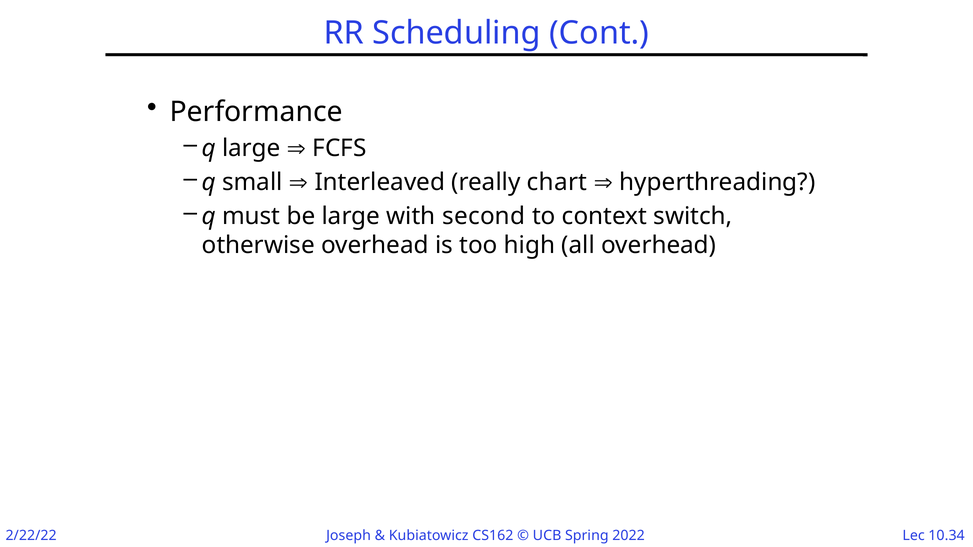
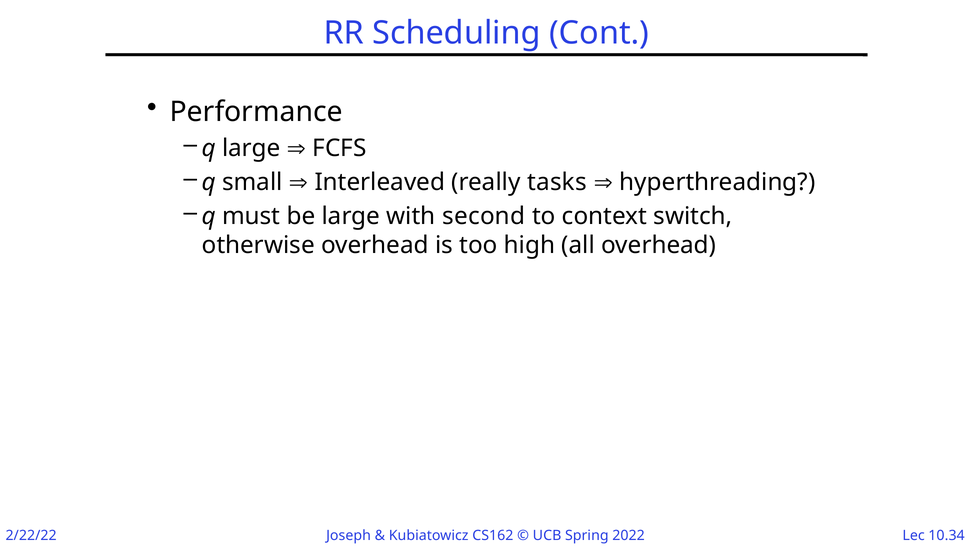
chart: chart -> tasks (557, 182)
